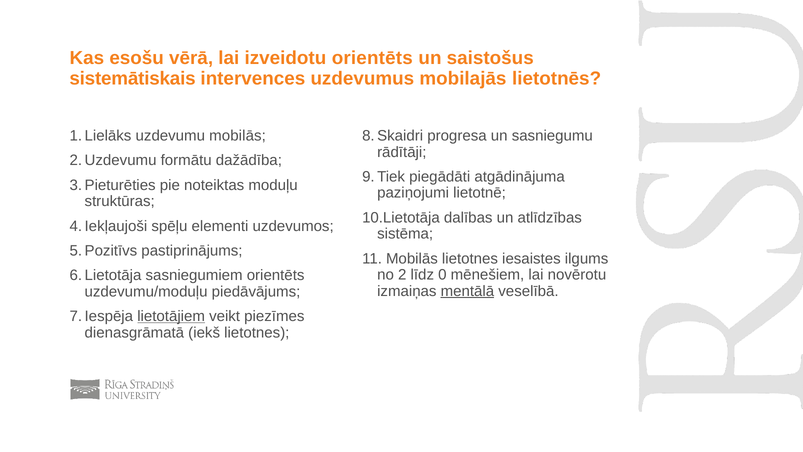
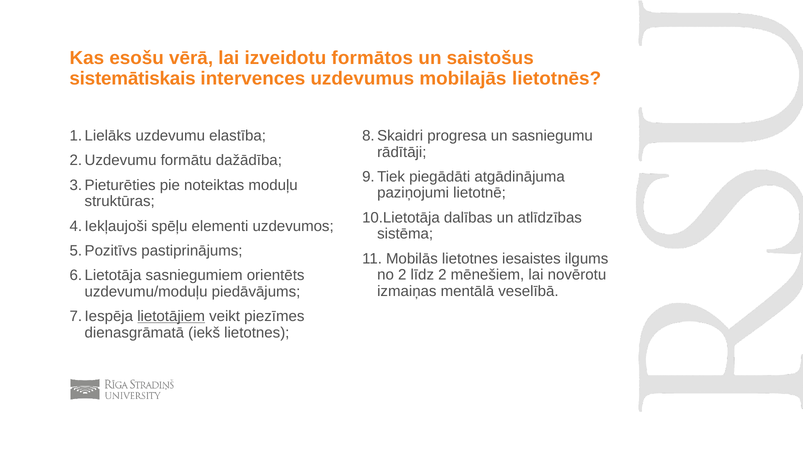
izveidotu orientēts: orientēts -> formātos (372, 58)
uzdevumu mobilās: mobilās -> elastība (238, 136)
līdz 0: 0 -> 2 (442, 275)
mentālā underline: present -> none (467, 291)
